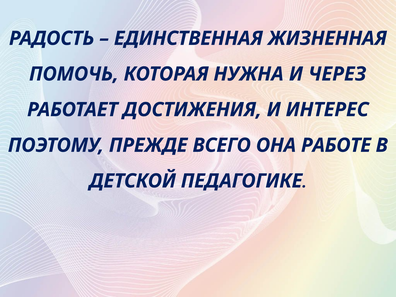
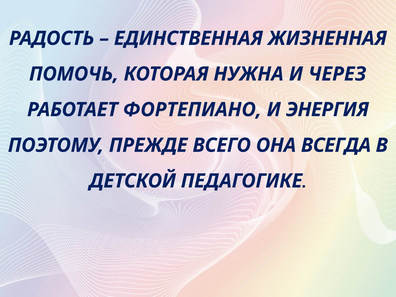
ДОСТИЖЕНИЯ: ДОСТИЖЕНИЯ -> ФОРТЕПИАНО (192, 110)
ИНТЕРЕС: ИНТЕРЕС -> ЭНЕРГИЯ (327, 110)
РАБОТЕ: РАБОТЕ -> ВСЕГДА (336, 145)
